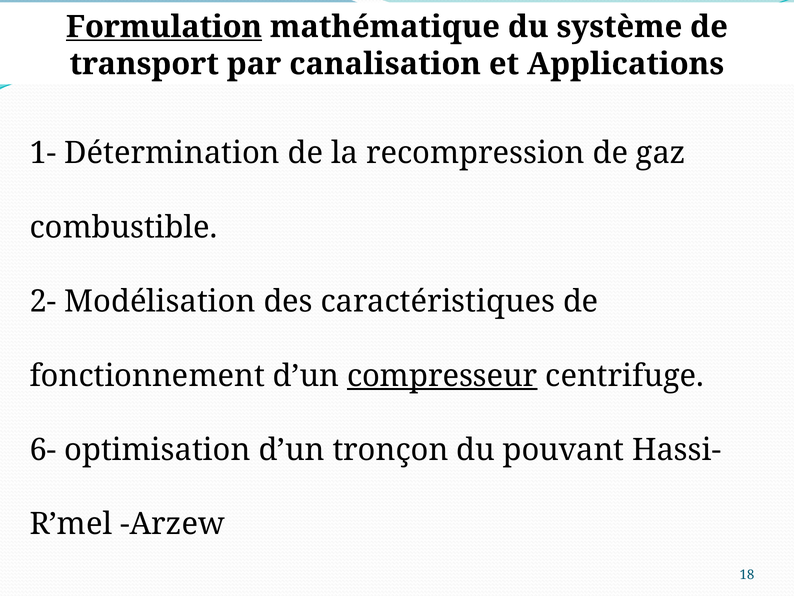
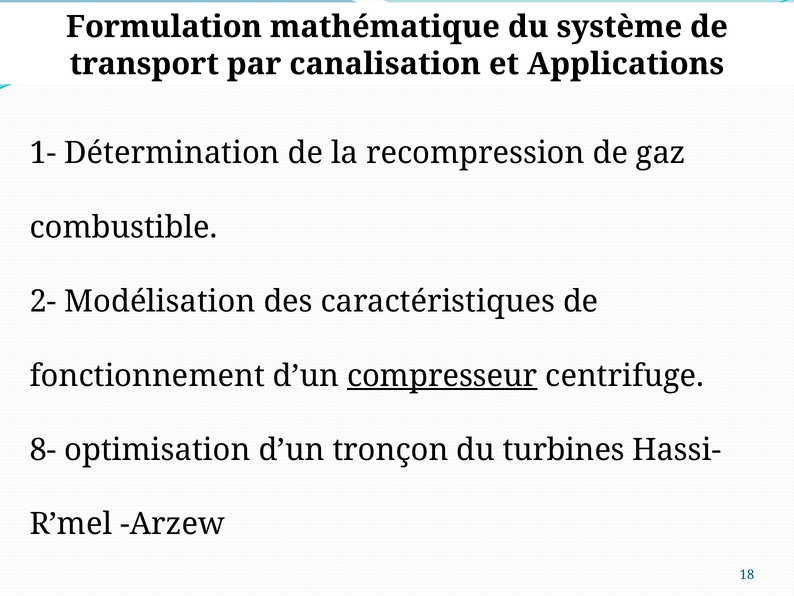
Formulation underline: present -> none (164, 27)
6-: 6- -> 8- (43, 450)
pouvant: pouvant -> turbines (564, 450)
